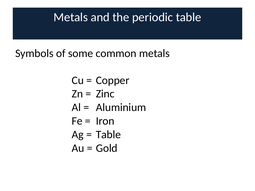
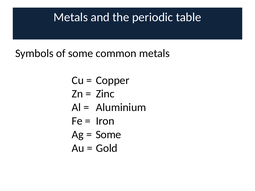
Table: Table -> Some (108, 135)
